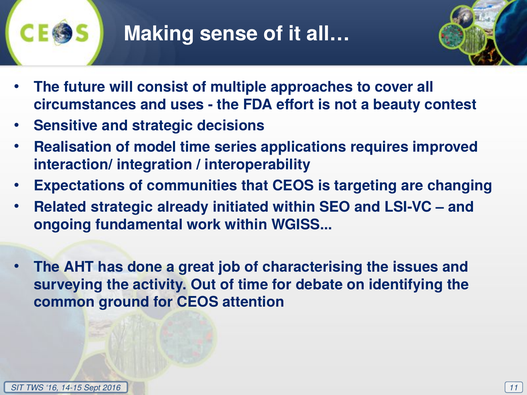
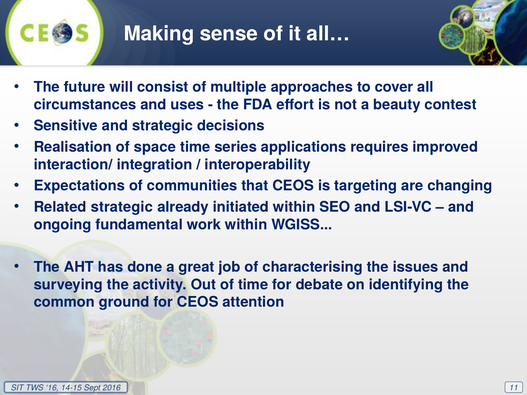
model: model -> space (155, 147)
